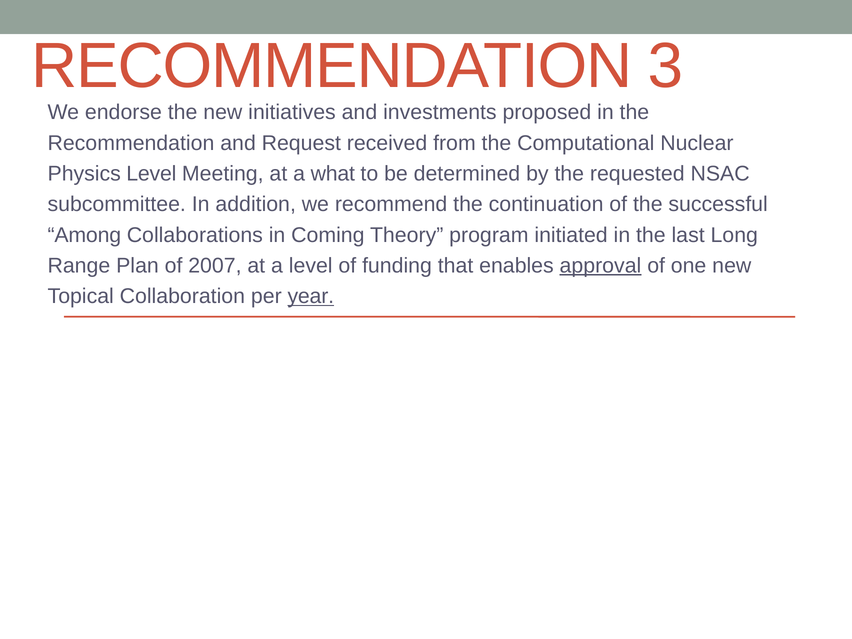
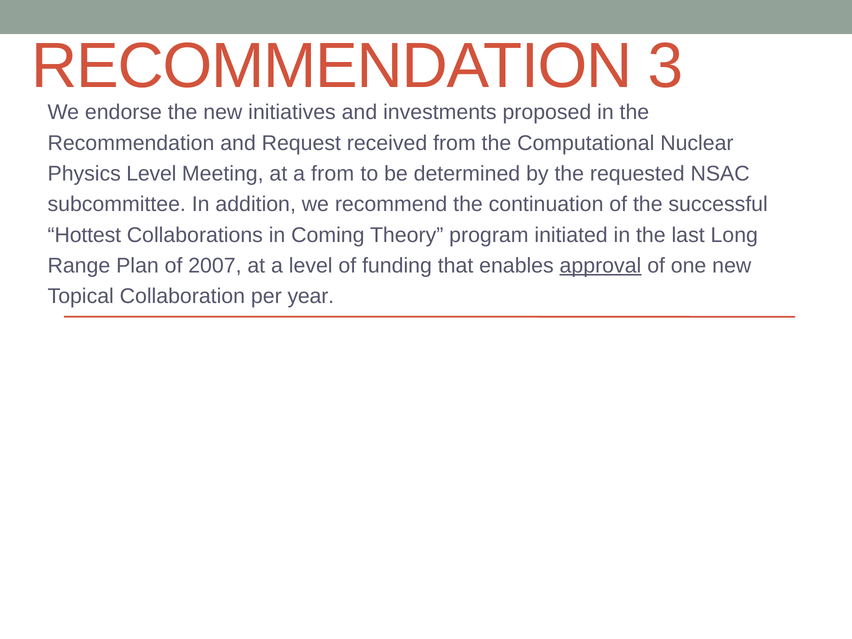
a what: what -> from (333, 174)
Among: Among -> Hottest (84, 235)
year underline: present -> none (311, 296)
